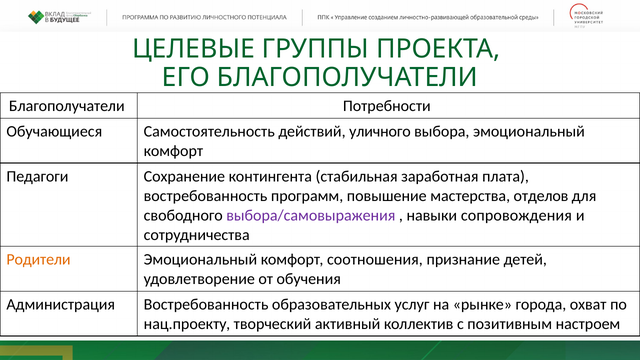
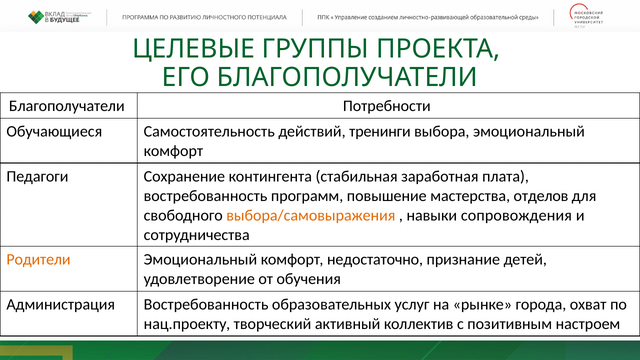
уличного: уличного -> тренинги (380, 131)
выбора/самовыражения colour: purple -> orange (311, 215)
соотношения: соотношения -> недостаточно (375, 260)
